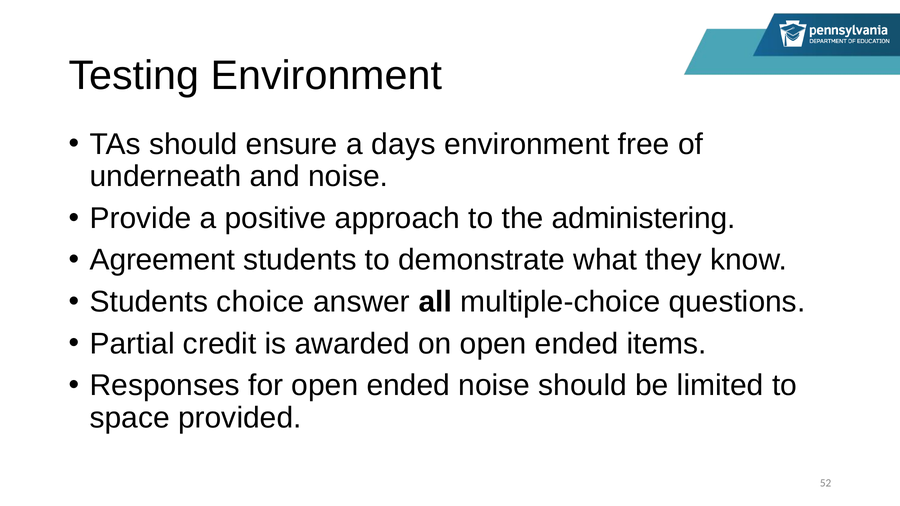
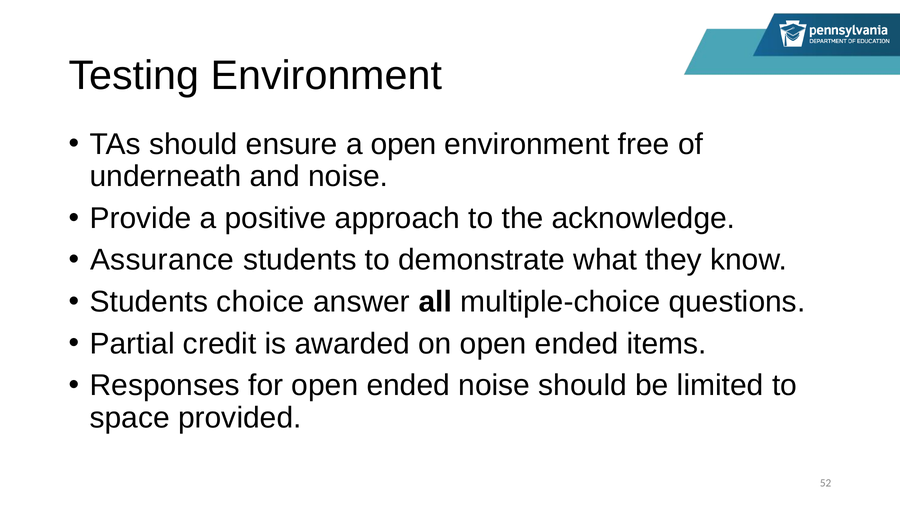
a days: days -> open (404, 144)
administering: administering -> acknowledge (644, 218)
Agreement: Agreement -> Assurance (162, 260)
